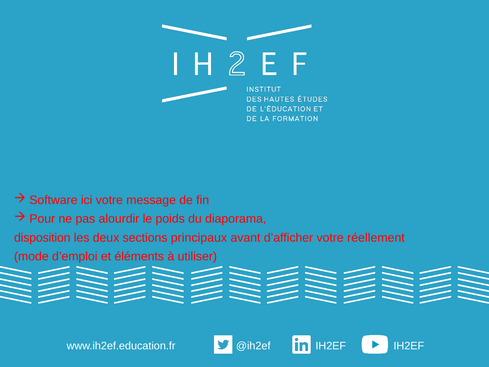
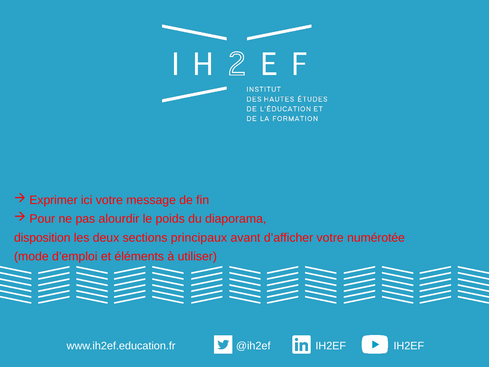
Software: Software -> Exprimer (53, 200)
réellement: réellement -> numérotée (376, 238)
